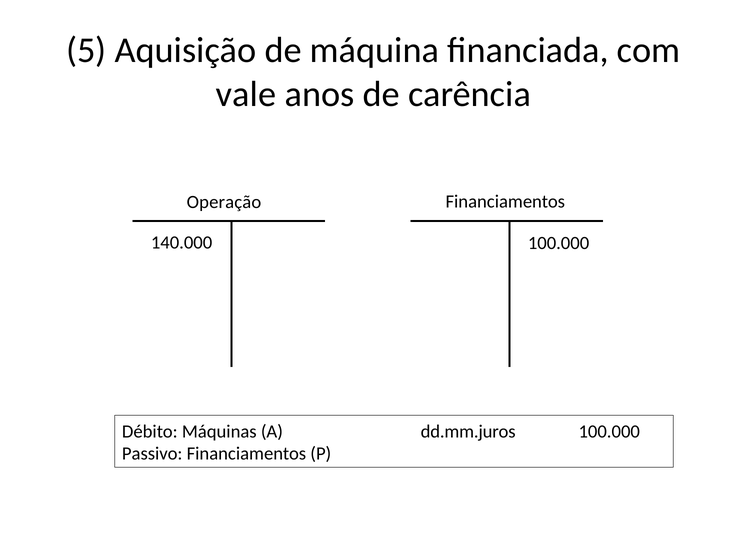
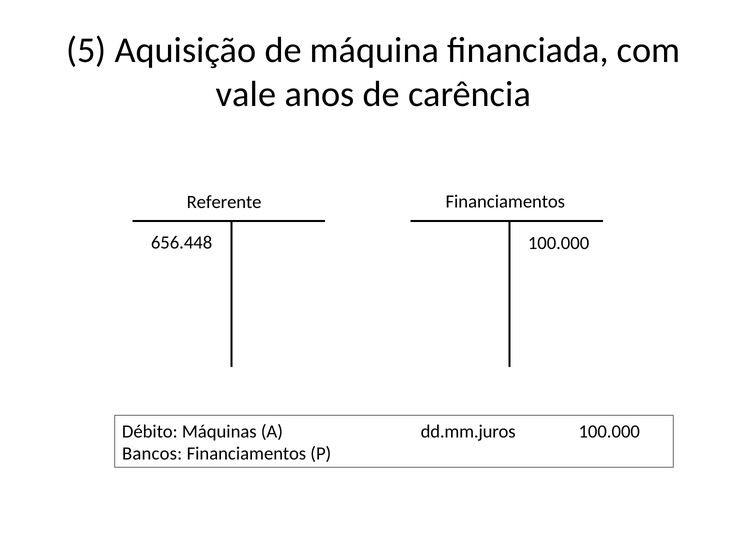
Operação: Operação -> Referente (224, 202)
140.000: 140.000 -> 656.448 (182, 243)
Passivo: Passivo -> Bancos (152, 454)
